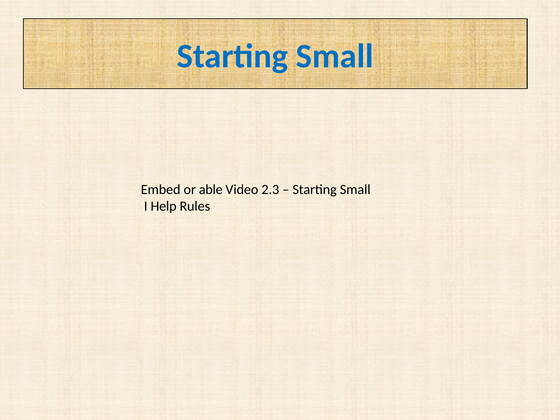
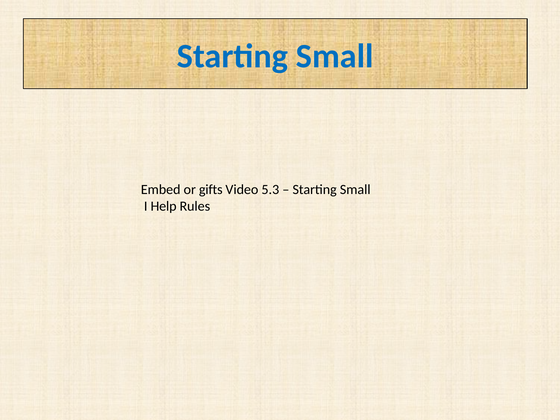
able: able -> gifts (211, 189)
2.3: 2.3 -> 5.3 (270, 189)
